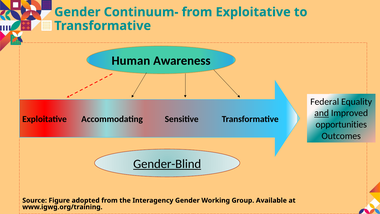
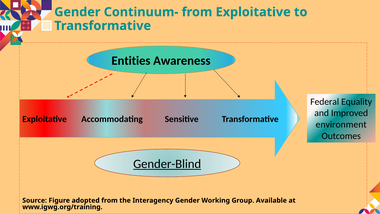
Human: Human -> Entities (131, 61)
and underline: present -> none (322, 113)
opportunities: opportunities -> environment (341, 124)
